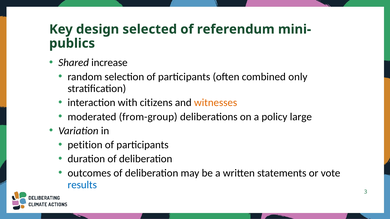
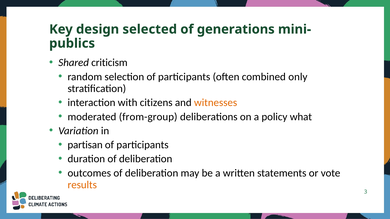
referendum: referendum -> generations (236, 29)
increase: increase -> criticism (109, 63)
large: large -> what (301, 117)
petition: petition -> partisan (85, 145)
results colour: blue -> orange (82, 185)
